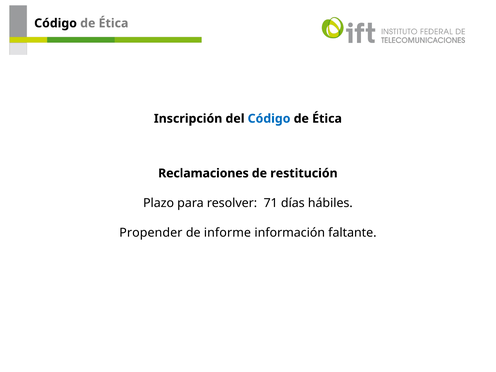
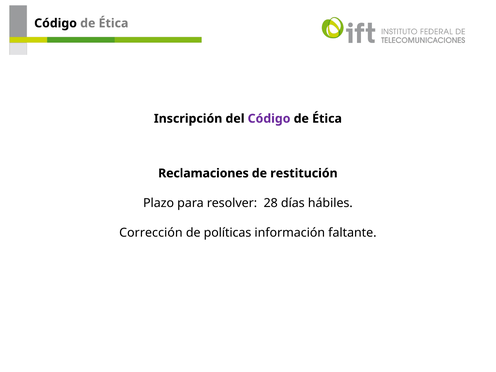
Código colour: blue -> purple (269, 119)
71: 71 -> 28 (271, 203)
Propender: Propender -> Corrección (151, 233)
informe: informe -> políticas (228, 233)
